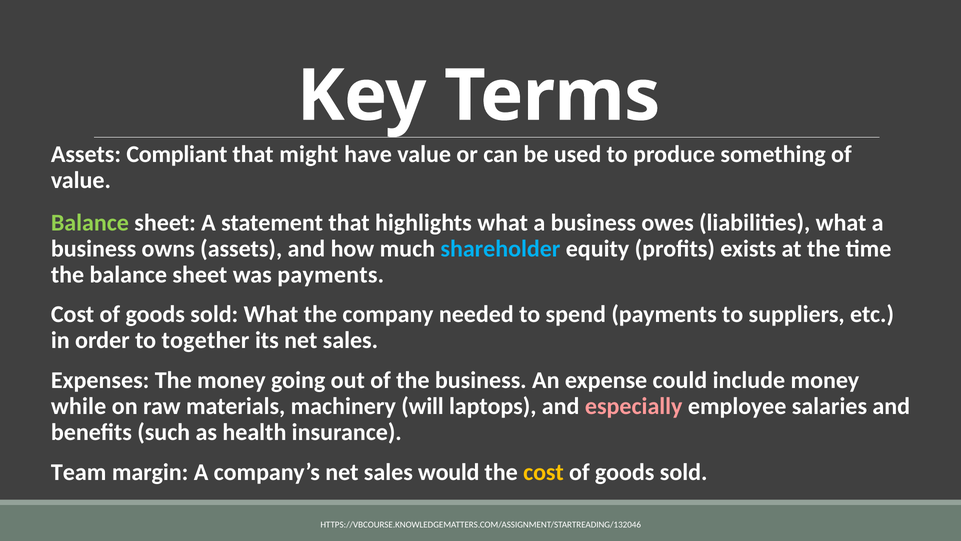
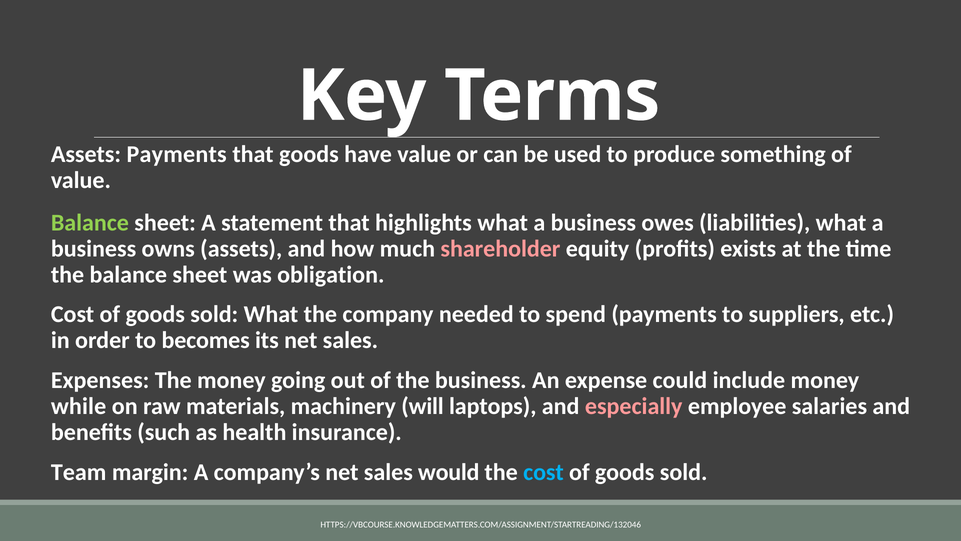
Assets Compliant: Compliant -> Payments (177, 154)
that might: might -> goods (309, 154)
shareholder colour: light blue -> pink (500, 248)
was payments: payments -> obligation (331, 274)
together: together -> becomes (206, 340)
cost colour: yellow -> light blue (543, 472)
